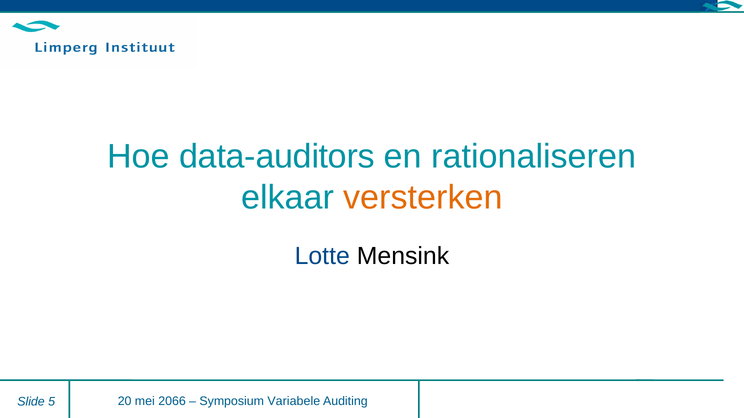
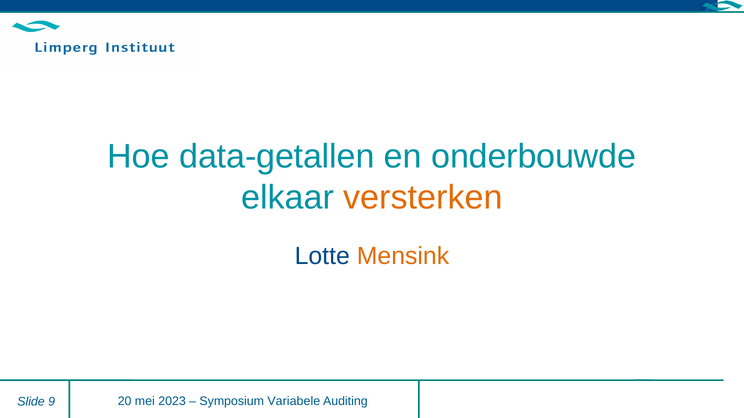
data-auditors: data-auditors -> data-getallen (277, 157)
rationaliseren: rationaliseren -> onderbouwde (534, 157)
Mensink colour: black -> orange (403, 257)
2066: 2066 -> 2023 (172, 401)
5: 5 -> 9 (52, 402)
